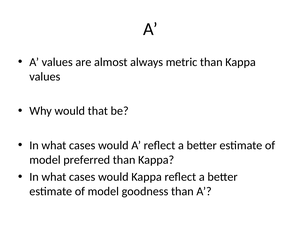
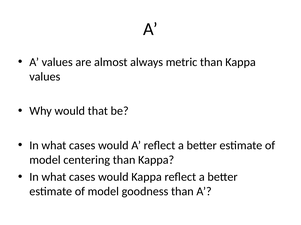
preferred: preferred -> centering (87, 160)
